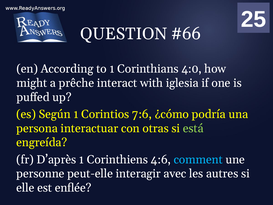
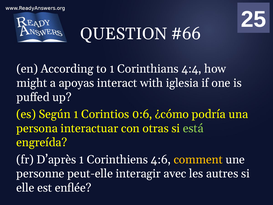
4:0: 4:0 -> 4:4 (192, 69)
prêche: prêche -> apoyas (76, 83)
7:6: 7:6 -> 0:6 (142, 114)
comment colour: light blue -> yellow (198, 159)
